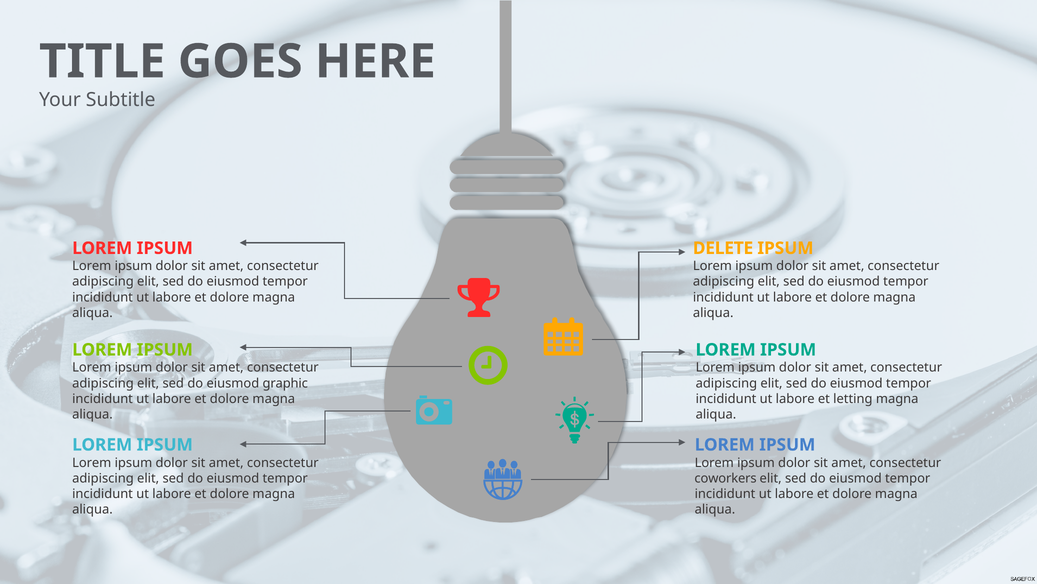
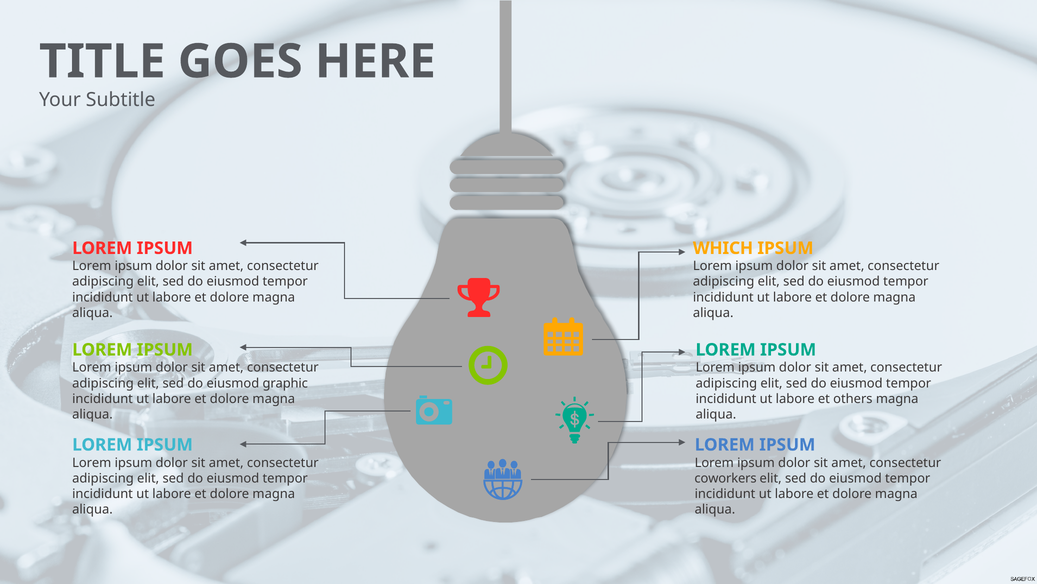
DELETE: DELETE -> WHICH (723, 248)
letting: letting -> others (853, 398)
